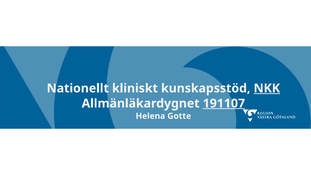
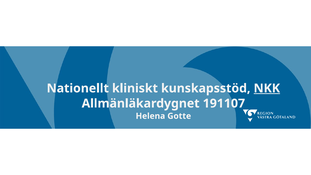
191107 underline: present -> none (224, 103)
